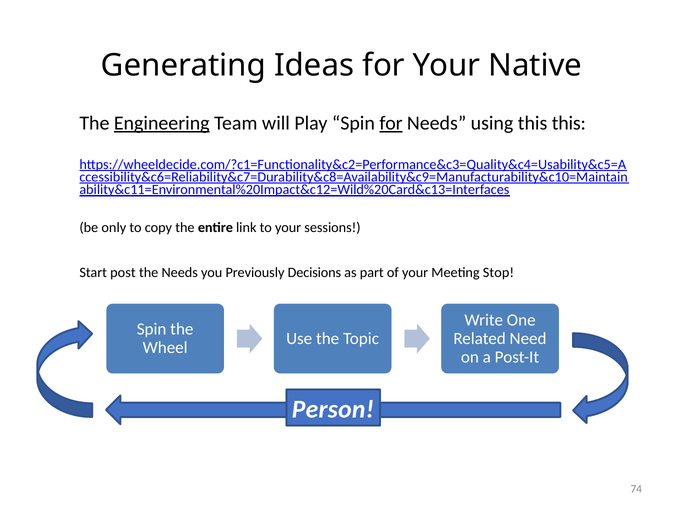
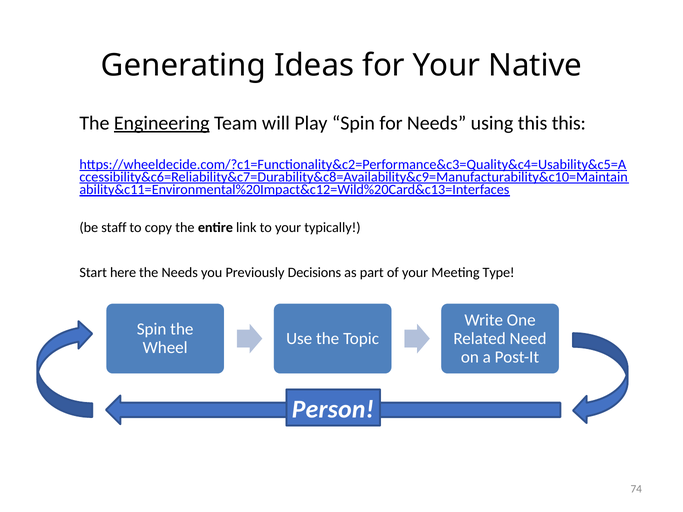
for underline: present -> none (391, 123)
only: only -> staff (114, 227)
sessions: sessions -> typically (332, 227)
post: post -> here (123, 272)
Stop: Stop -> Type (499, 272)
